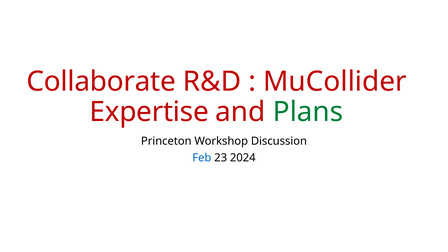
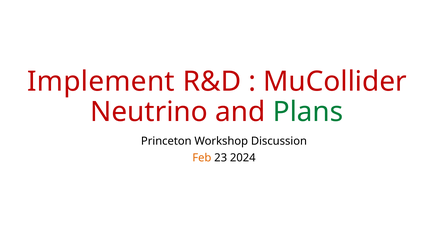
Collaborate: Collaborate -> Implement (101, 82)
Expertise: Expertise -> Neutrino (149, 112)
Feb colour: blue -> orange (202, 158)
